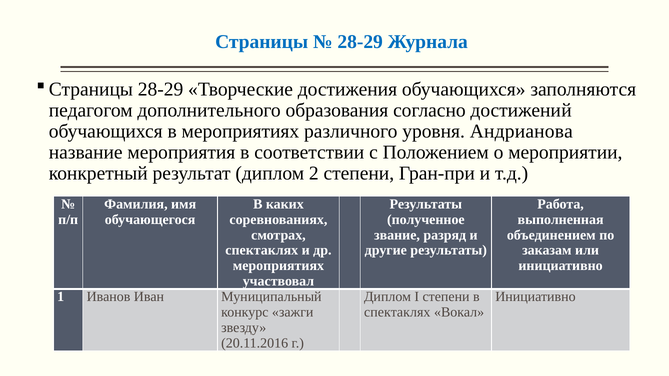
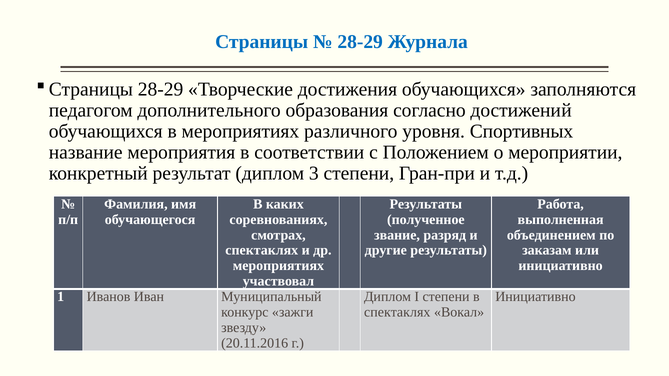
Андрианова: Андрианова -> Спортивных (521, 131)
2: 2 -> 3 (314, 173)
